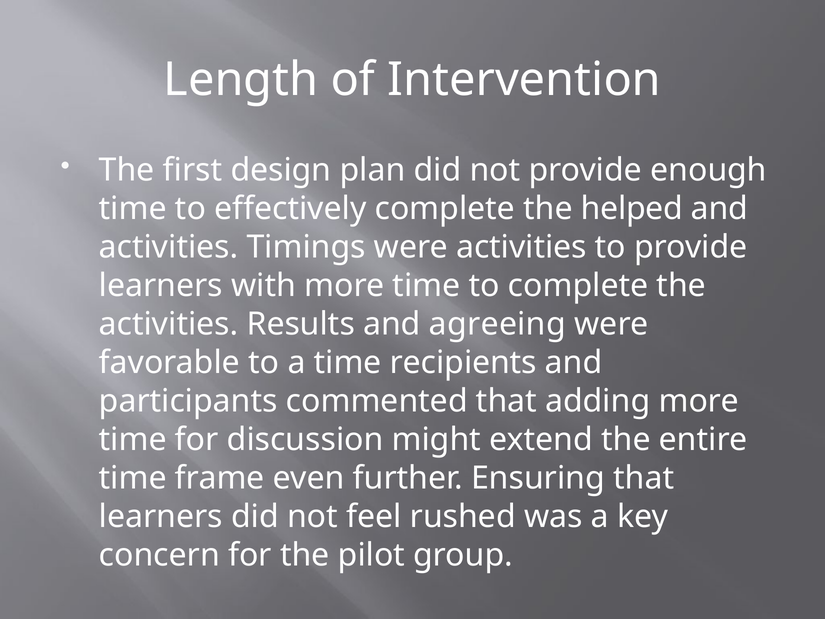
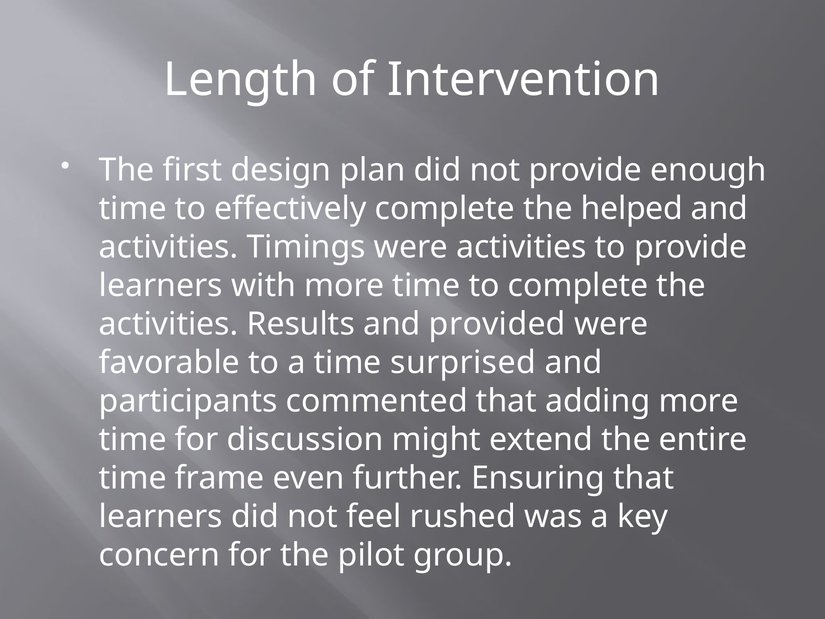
agreeing: agreeing -> provided (497, 324)
recipients: recipients -> surprised (463, 363)
